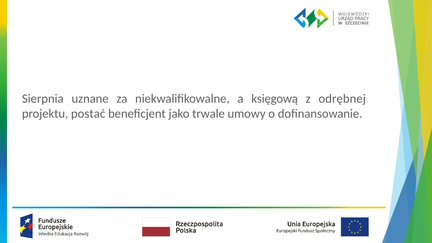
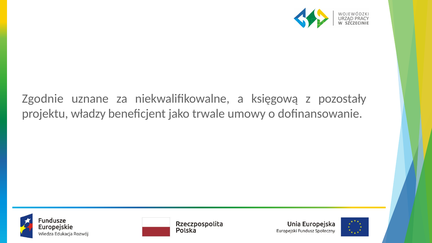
Sierpnia: Sierpnia -> Zgodnie (43, 99)
odrębnej: odrębnej -> pozostały (342, 99)
postać: postać -> władzy (88, 114)
